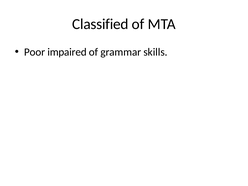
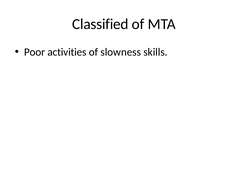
impaired: impaired -> activities (67, 52)
grammar: grammar -> slowness (121, 52)
